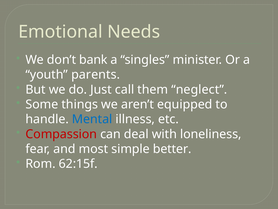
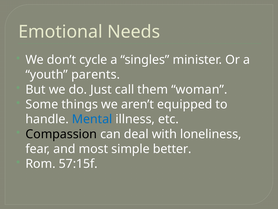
bank: bank -> cycle (93, 60)
neglect: neglect -> woman (199, 89)
Compassion colour: red -> black (61, 134)
62:15f: 62:15f -> 57:15f (78, 164)
